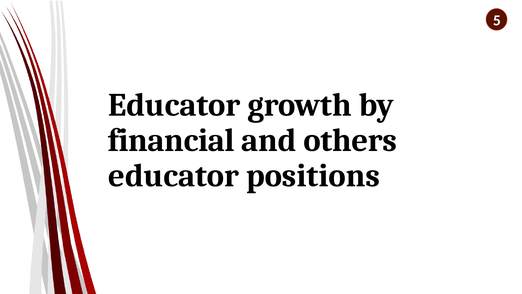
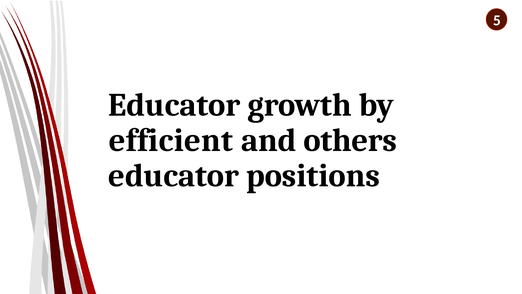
financial: financial -> efficient (171, 140)
